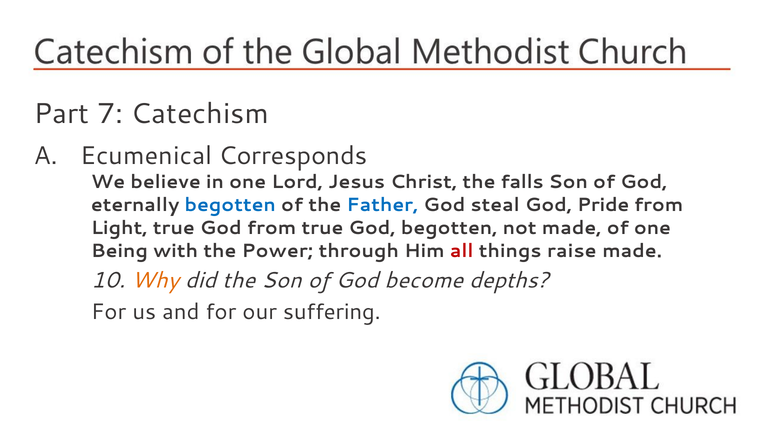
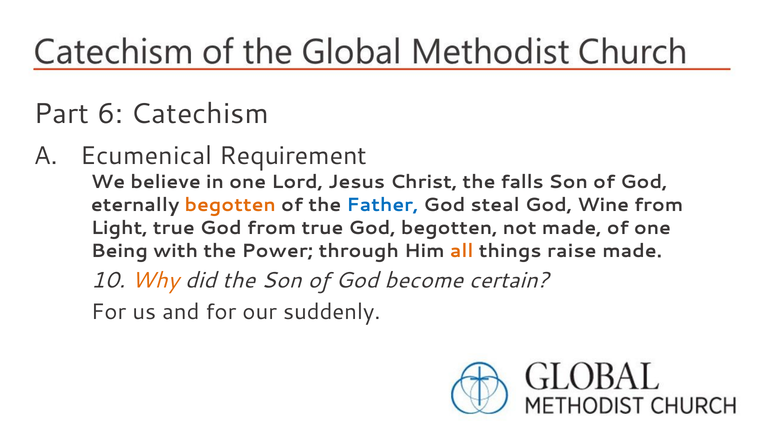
7: 7 -> 6 (110, 114)
Corresponds: Corresponds -> Requirement (293, 156)
begotten colour: blue -> orange (230, 205)
Pride: Pride -> Wine (603, 205)
all colour: red -> orange (462, 251)
depths: depths -> certain (509, 280)
suffering: suffering -> suddenly (332, 312)
